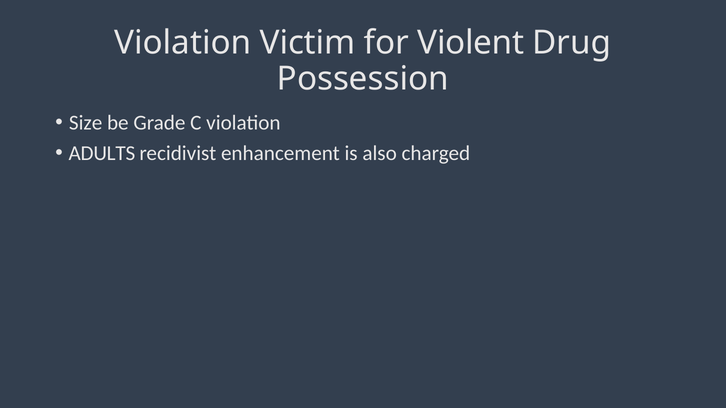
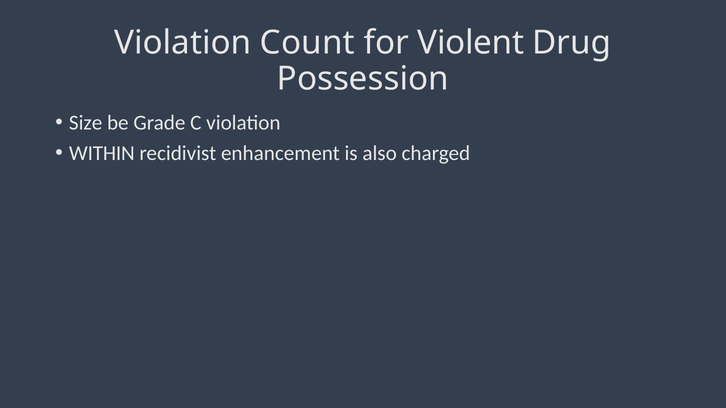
Victim: Victim -> Count (307, 43)
ADULTS: ADULTS -> WITHIN (102, 153)
